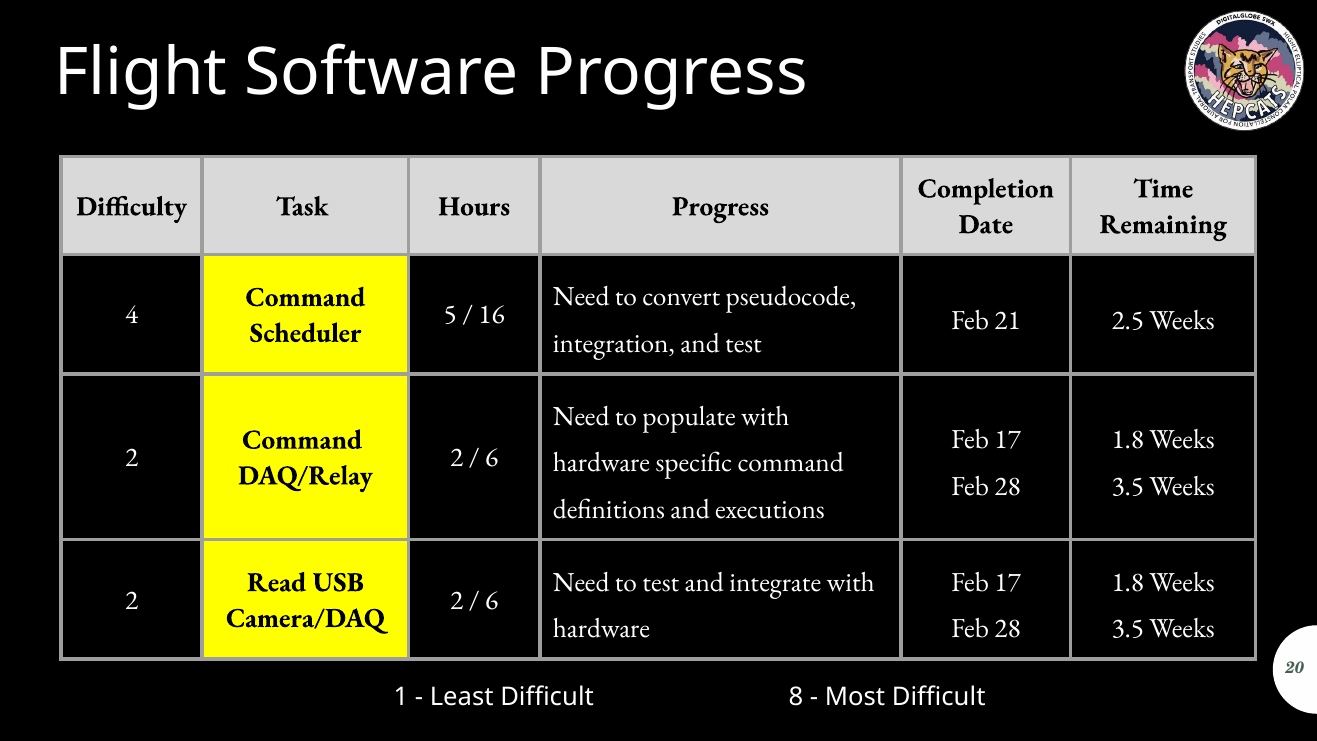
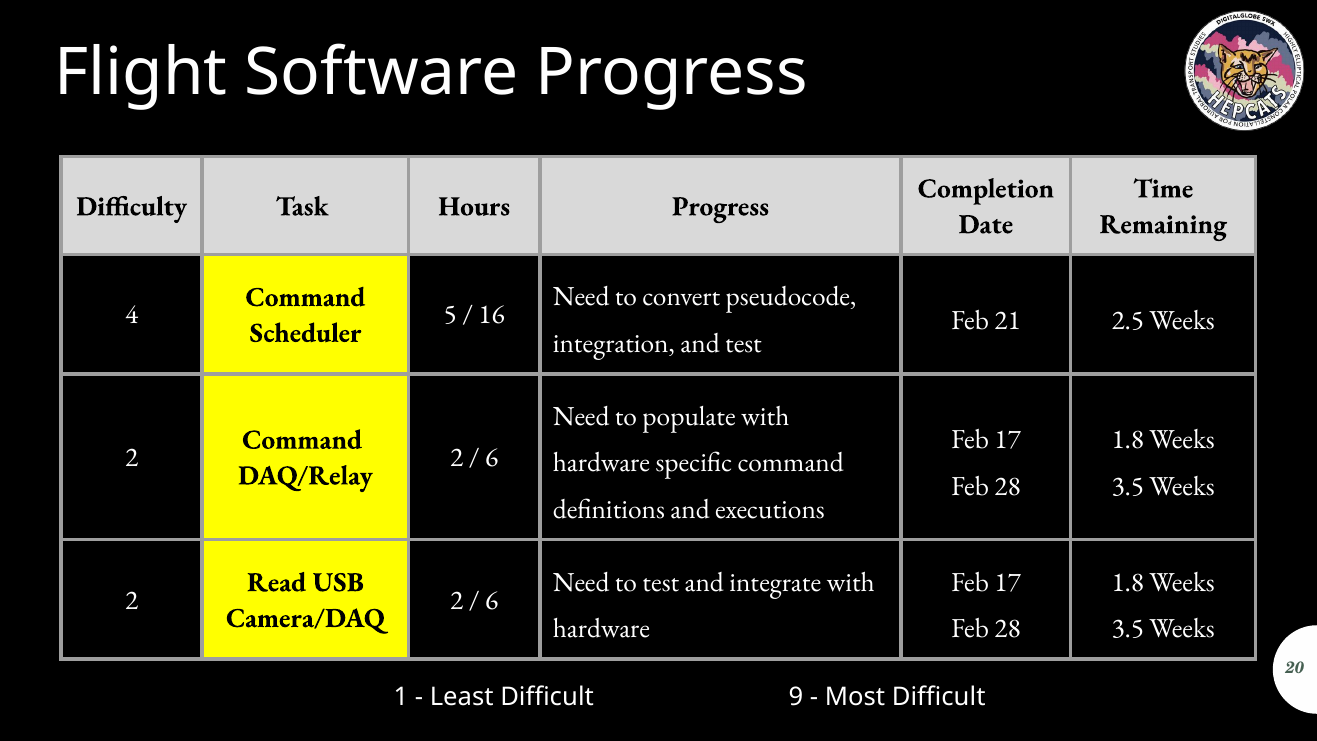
8: 8 -> 9 (796, 697)
